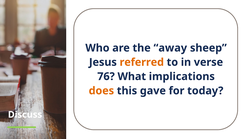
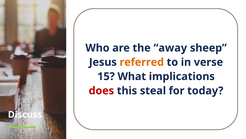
76: 76 -> 15 (106, 76)
does colour: orange -> red (101, 90)
gave: gave -> steal (153, 90)
